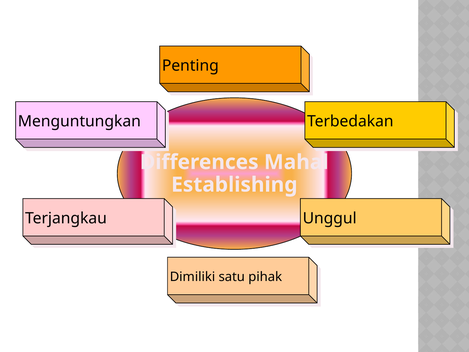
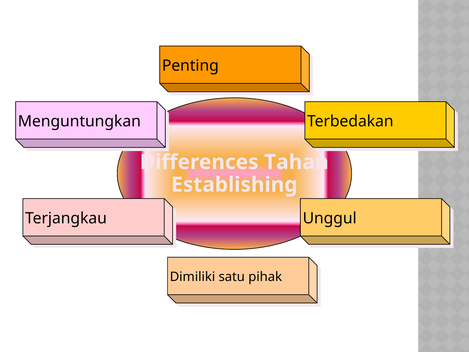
Mahal: Mahal -> Tahan (296, 162)
